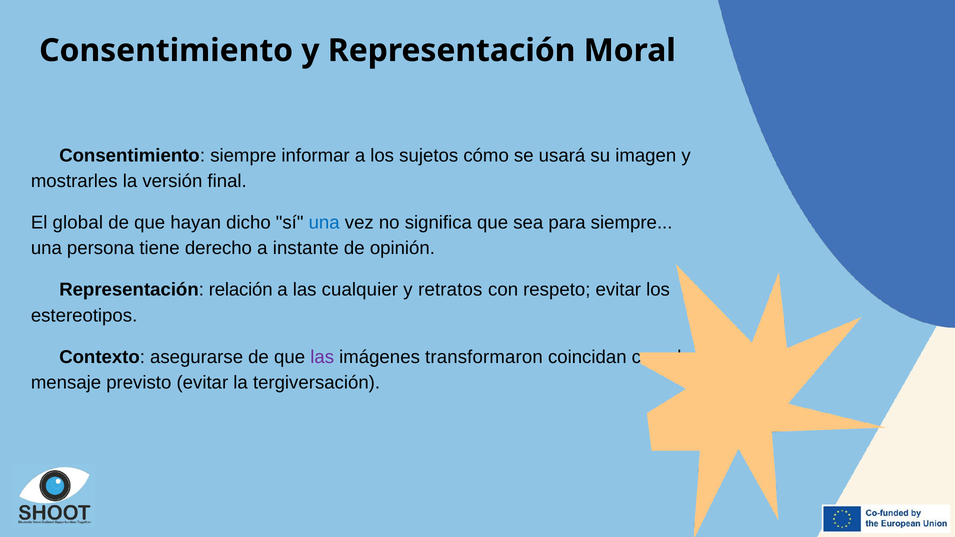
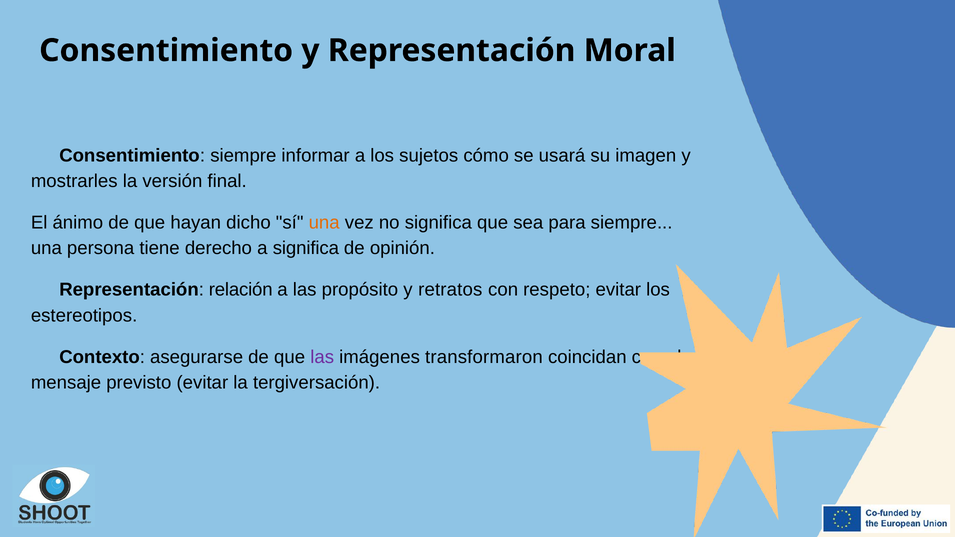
global: global -> ánimo (78, 223)
una colour: blue -> orange (324, 223)
a instante: instante -> significa (306, 248)
cualquier: cualquier -> propósito (360, 290)
